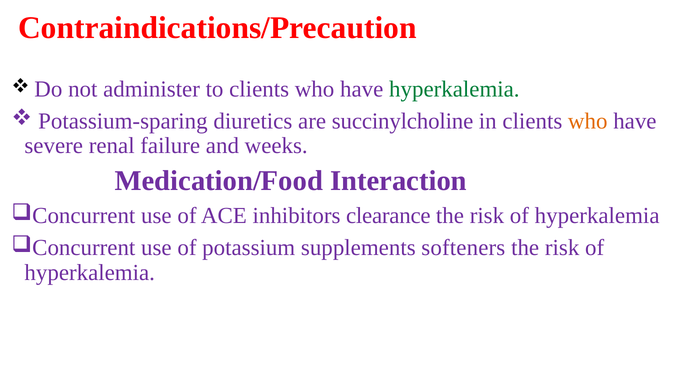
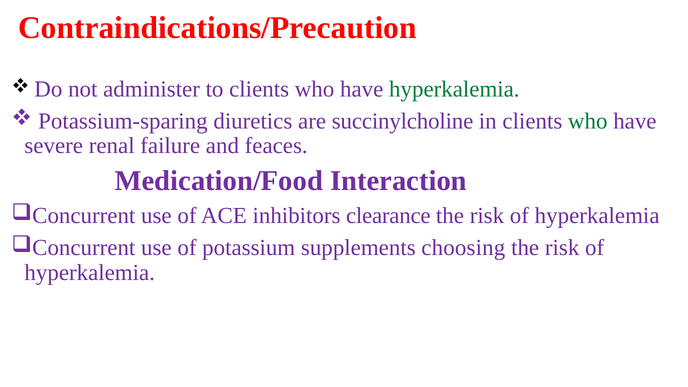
who colour: orange -> green (588, 121)
weeks: weeks -> feaces (276, 146)
softeners: softeners -> choosing (463, 248)
